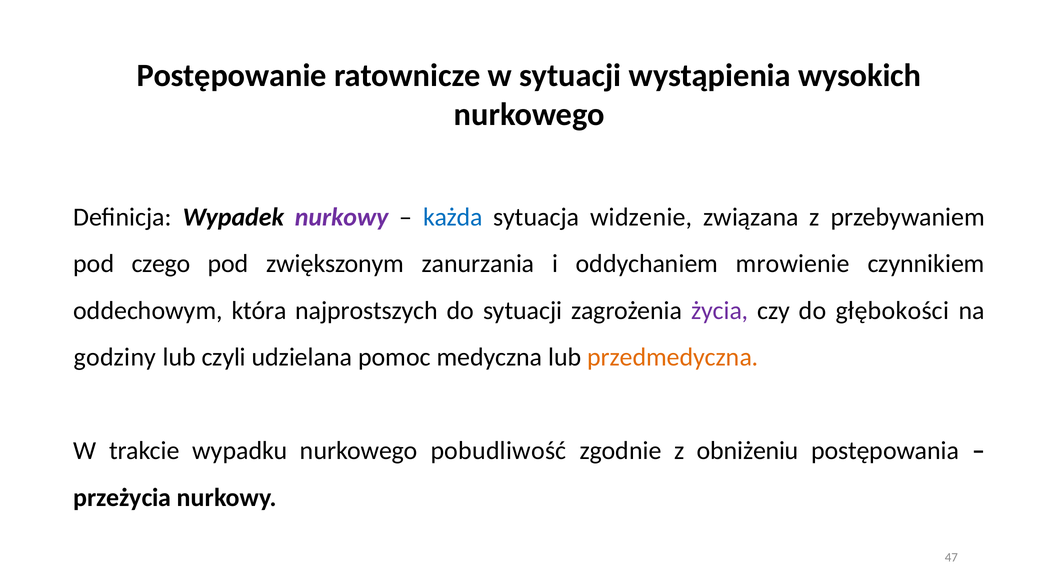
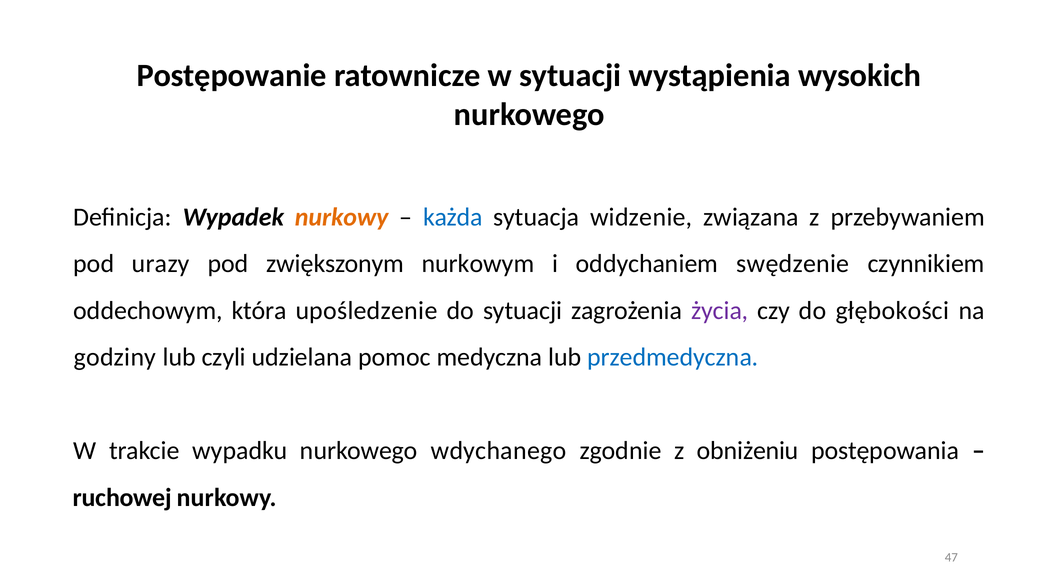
nurkowy colour: purple -> orange (342, 217)
czego: czego -> urazy (161, 264)
zanurzania: zanurzania -> nurkowym (478, 264)
mrowienie: mrowienie -> swędzenie (793, 264)
najprostszych: najprostszych -> upośledzenie (366, 310)
przedmedyczna colour: orange -> blue (673, 357)
pobudliwość: pobudliwość -> wdychanego (499, 450)
przeżycia: przeżycia -> ruchowej (122, 497)
